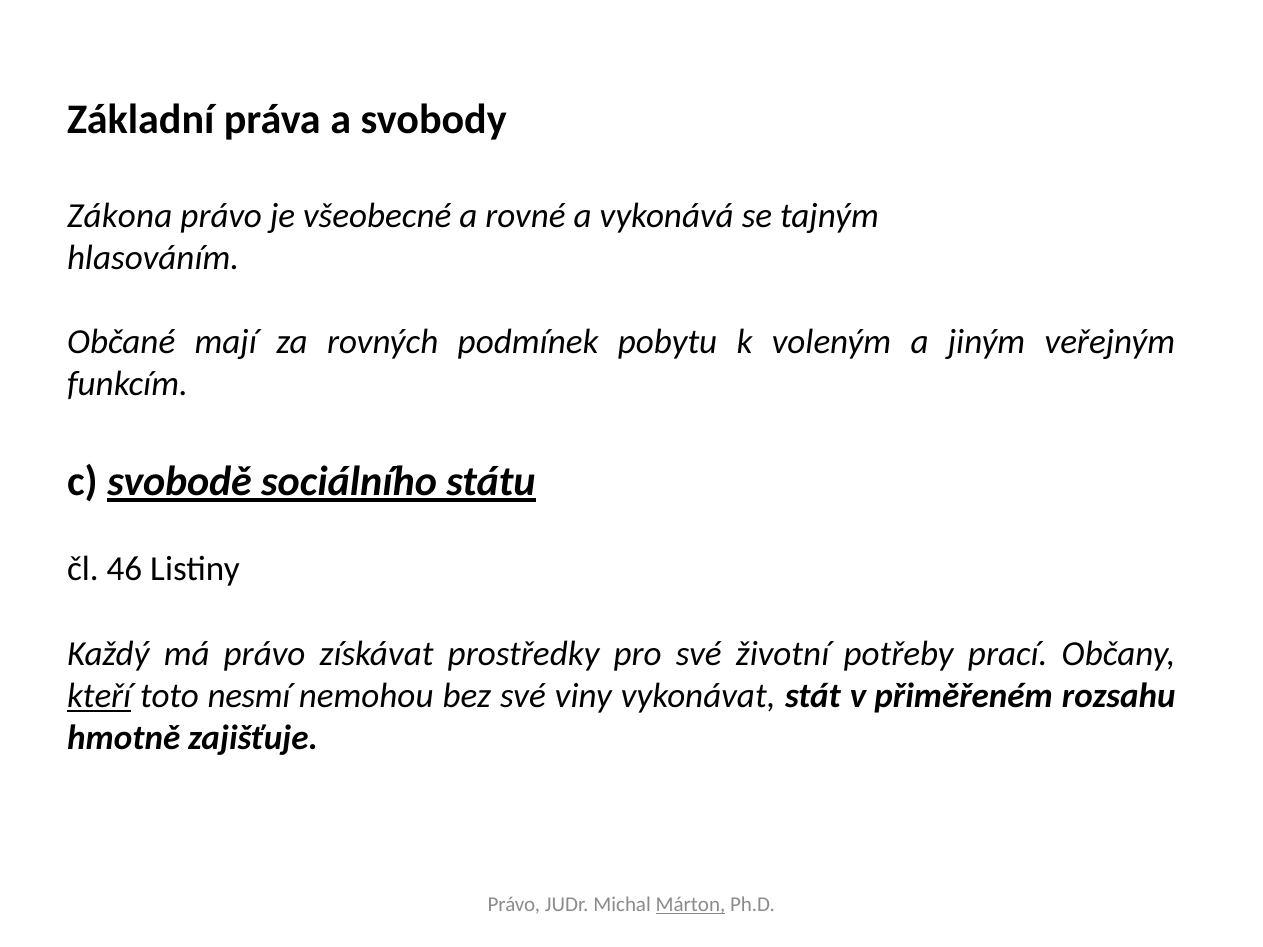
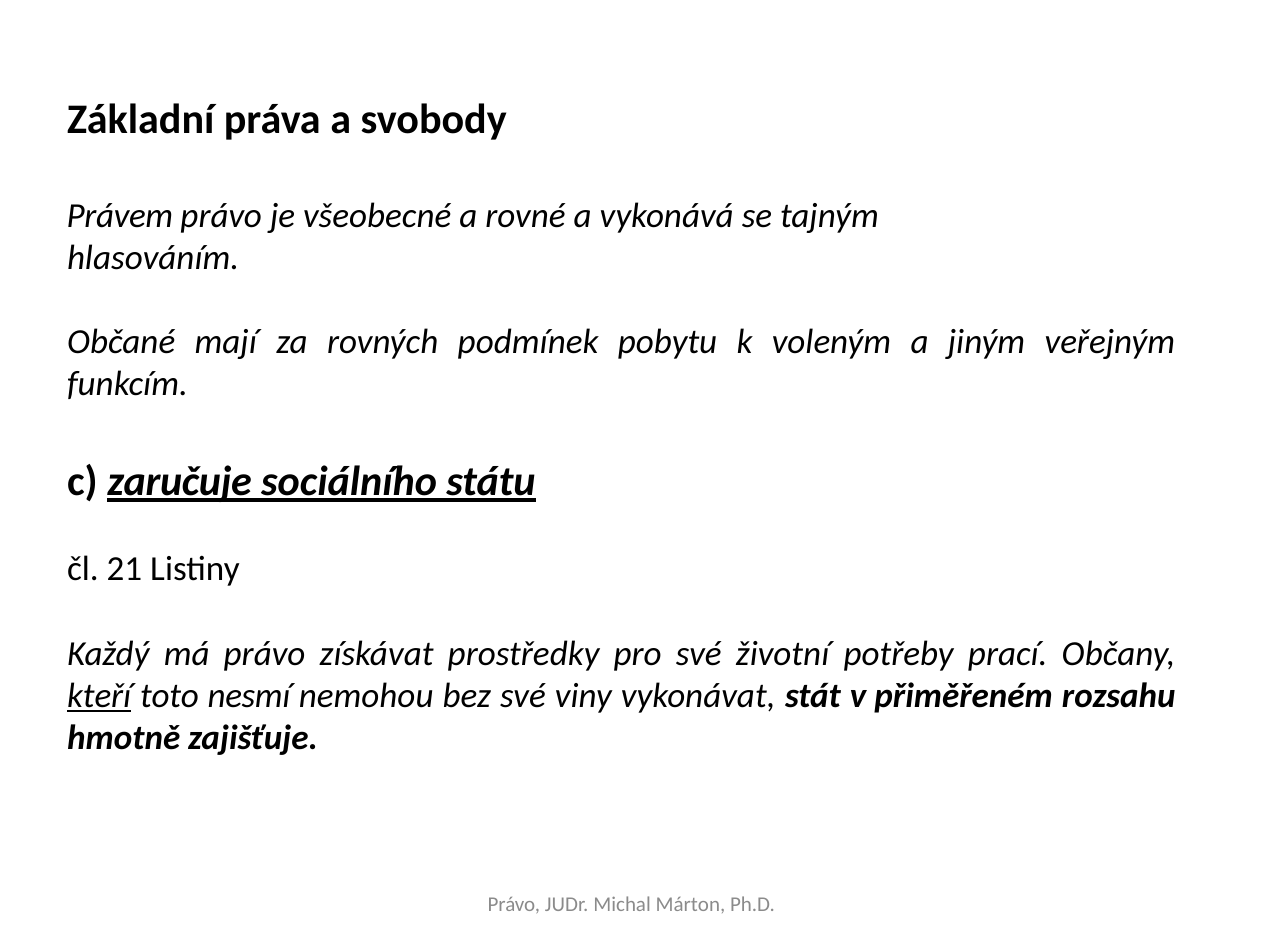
Zákona: Zákona -> Právem (120, 216)
svobodě: svobodě -> zaručuje (180, 482)
46: 46 -> 21 (124, 570)
Márton underline: present -> none (690, 904)
